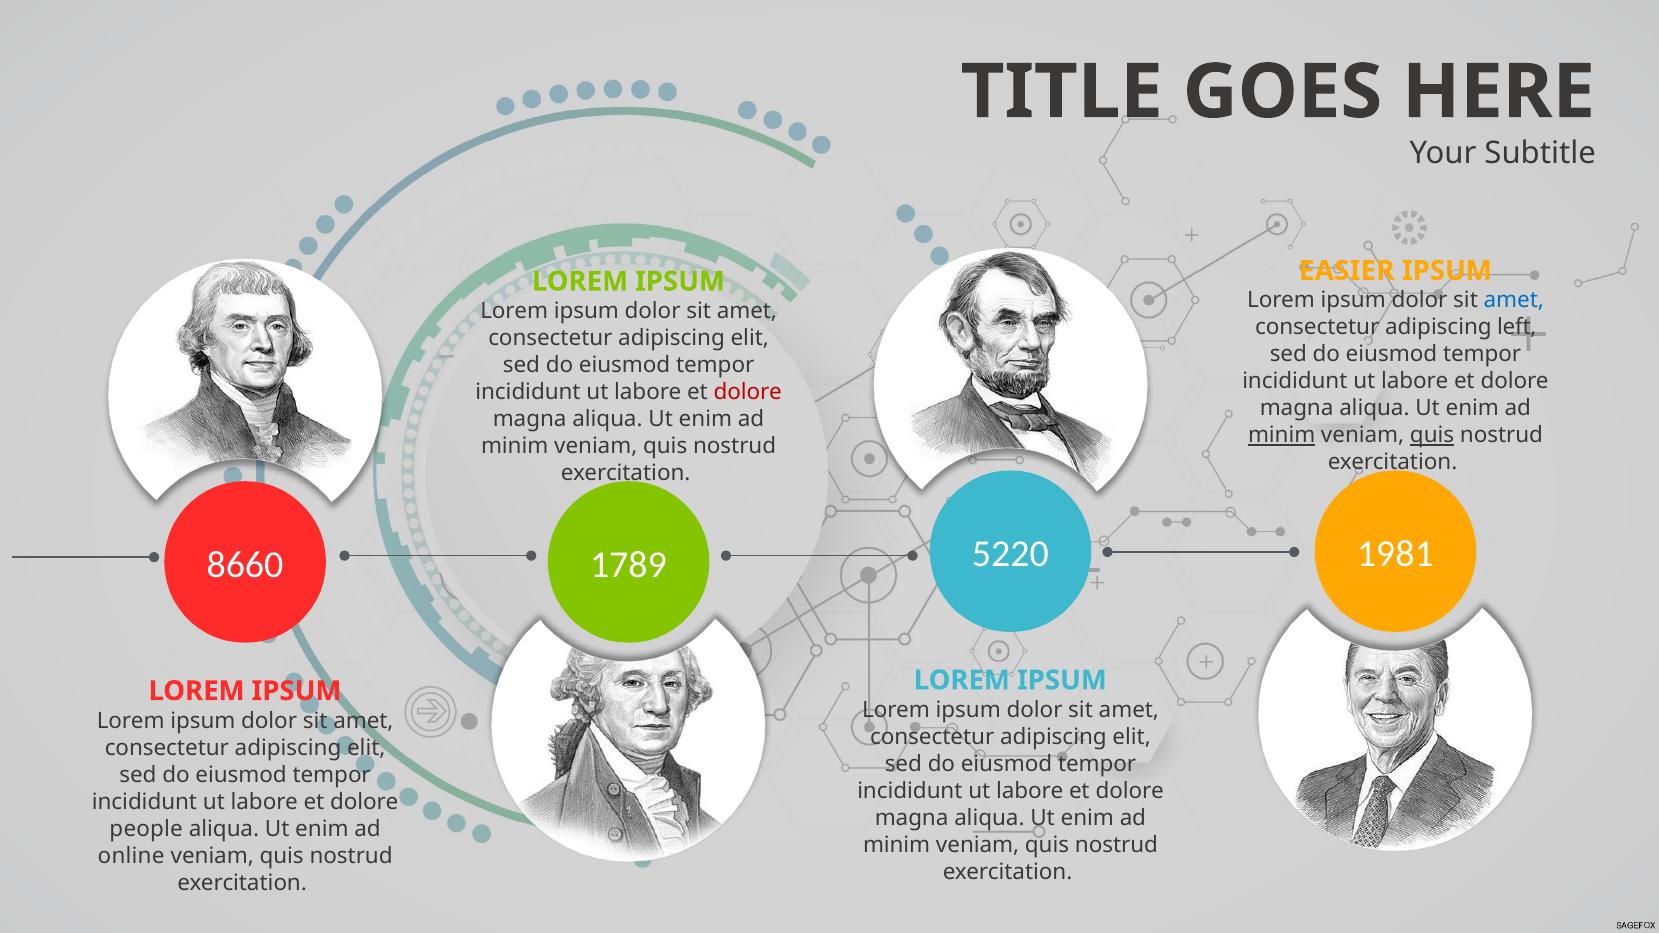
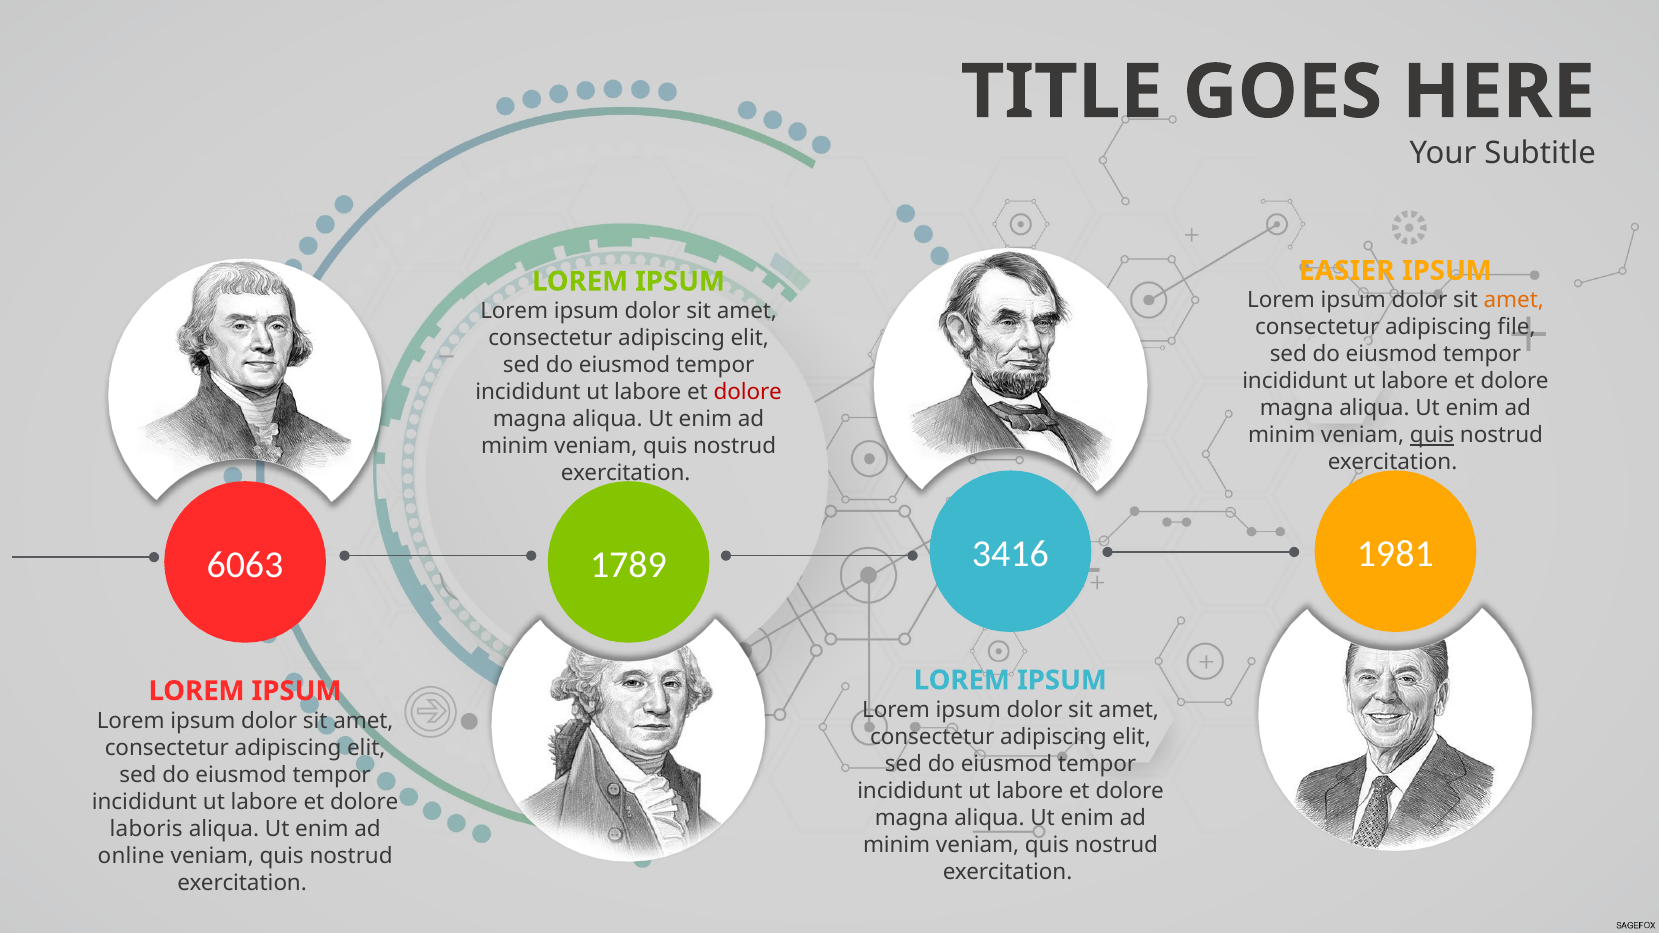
amet colour: blue -> orange (1514, 301)
left: left -> file (1517, 327)
minim underline: present -> none (1282, 435)
5220: 5220 -> 3416 (1010, 554)
8660: 8660 -> 6063 (245, 565)
people: people -> laboris (146, 829)
